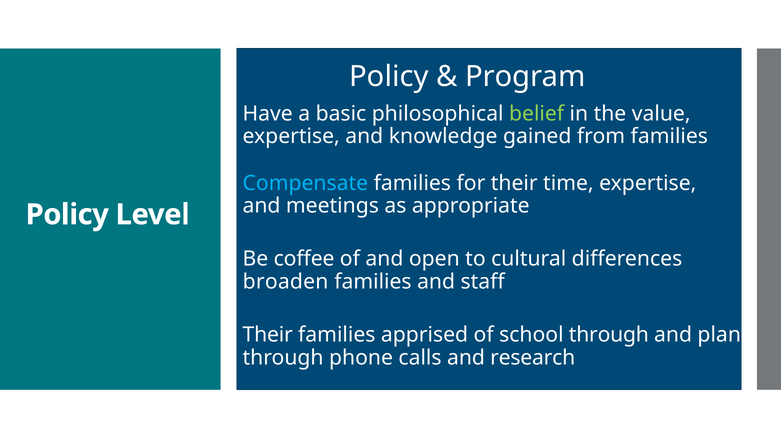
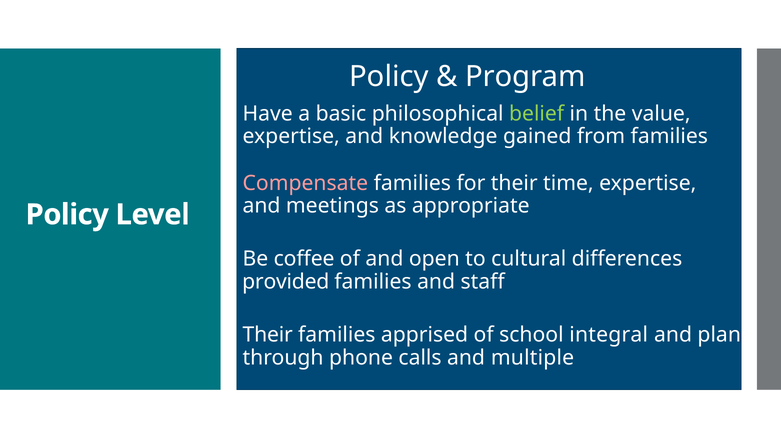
Compensate colour: light blue -> pink (305, 183)
broaden: broaden -> provided (286, 282)
school through: through -> integral (609, 335)
research: research -> multiple (533, 358)
